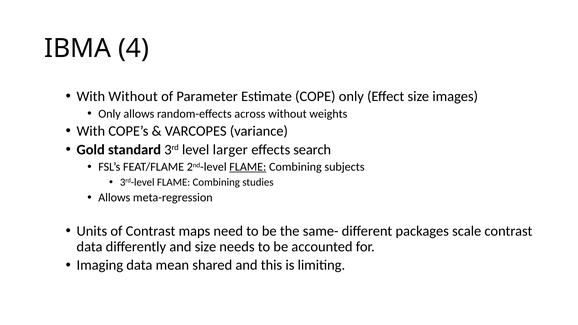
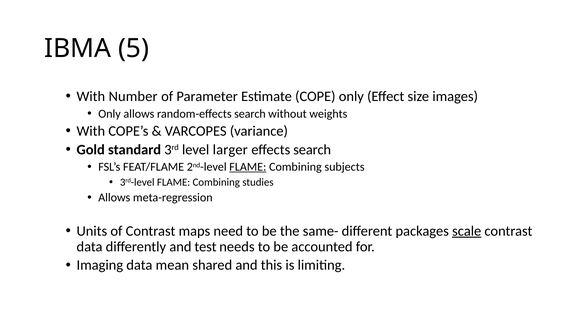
4: 4 -> 5 (134, 49)
With Without: Without -> Number (133, 96)
random-effects across: across -> search (250, 114)
scale underline: none -> present (467, 231)
and size: size -> test (205, 247)
